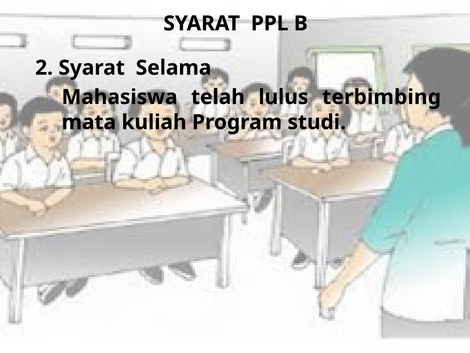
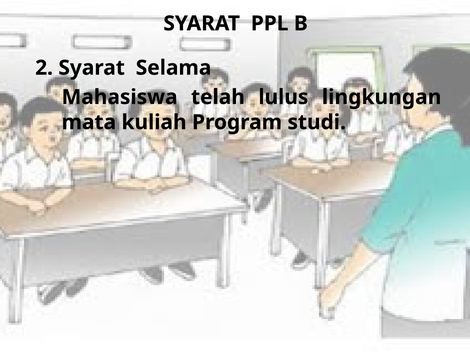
terbimbing: terbimbing -> lingkungan (382, 97)
